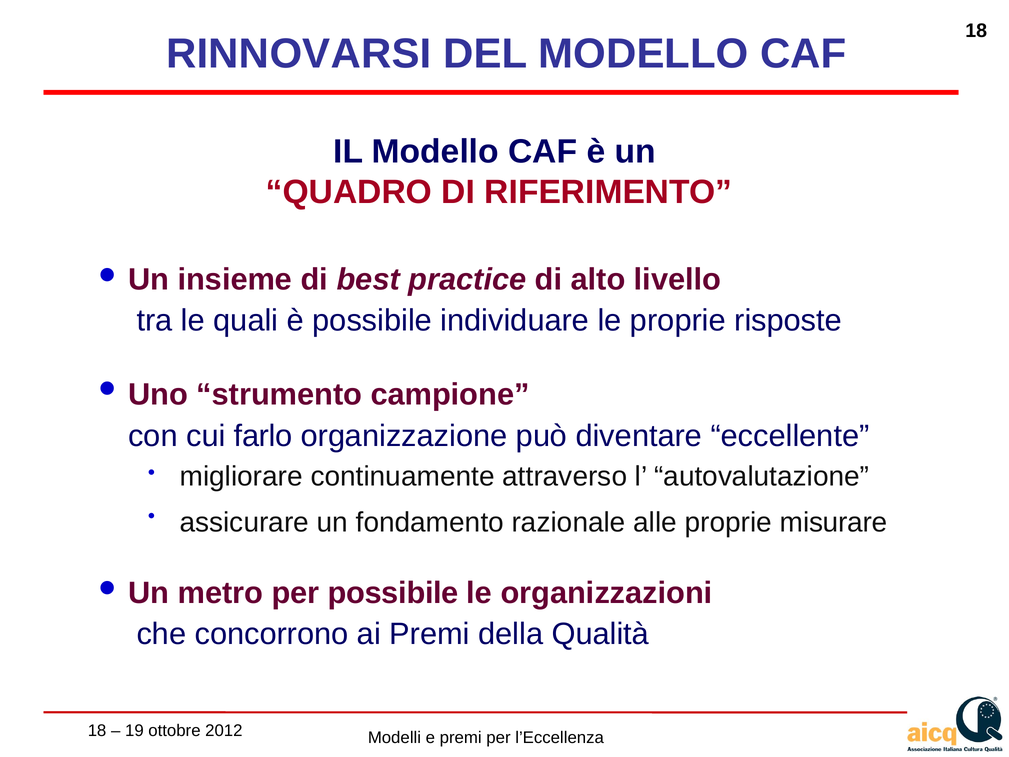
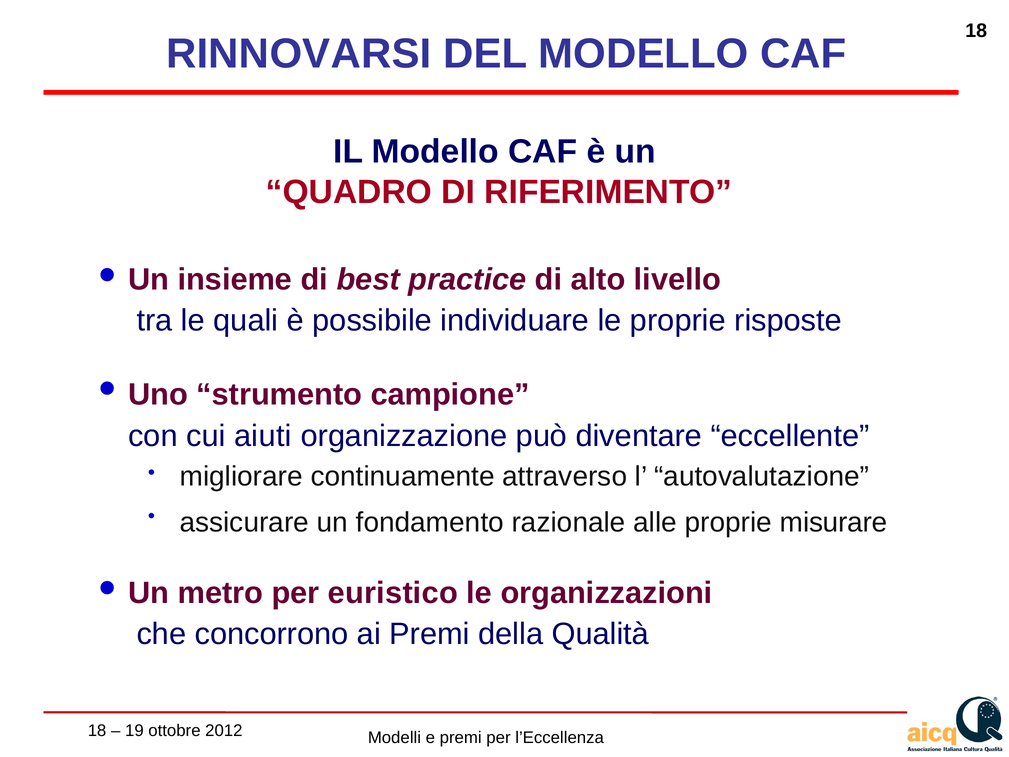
farlo: farlo -> aiuti (263, 436)
per possibile: possibile -> euristico (393, 593)
